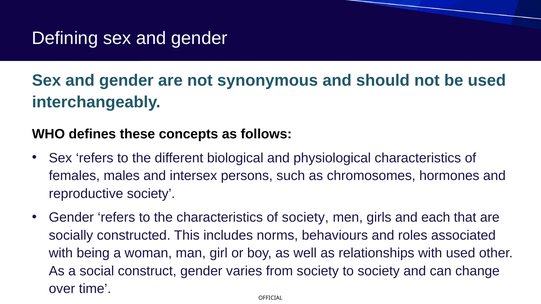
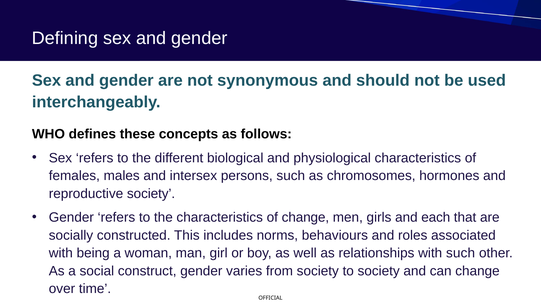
of society: society -> change (305, 218)
with used: used -> such (461, 253)
